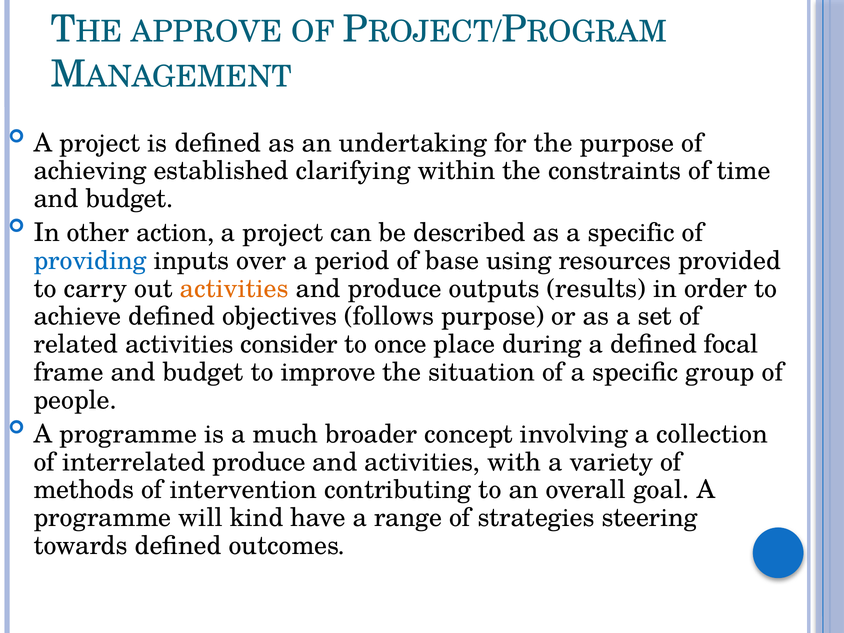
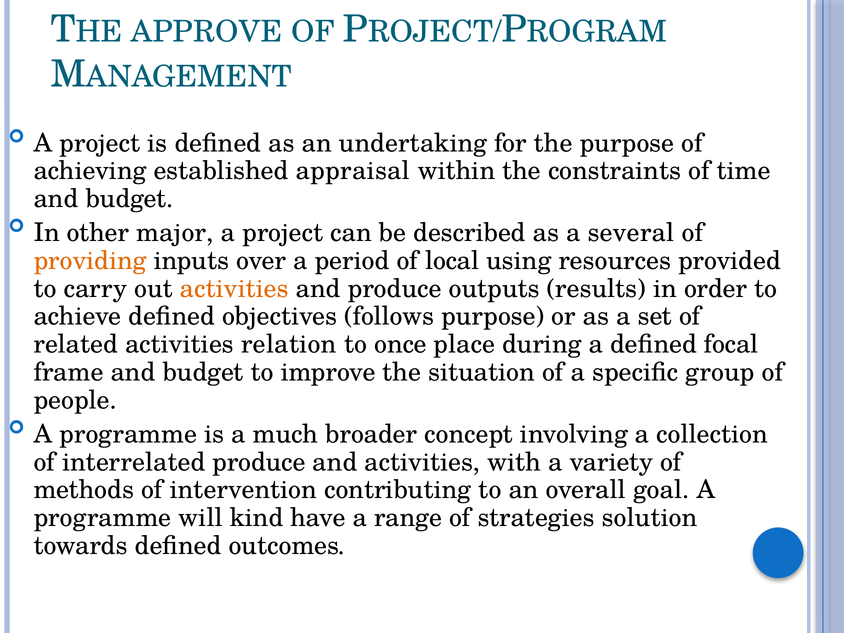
clarifying: clarifying -> appraisal (353, 171)
action: action -> major (175, 233)
as a specific: specific -> several (631, 233)
providing colour: blue -> orange (90, 261)
base: base -> local (452, 261)
consider: consider -> relation (289, 344)
steering: steering -> solution (650, 518)
